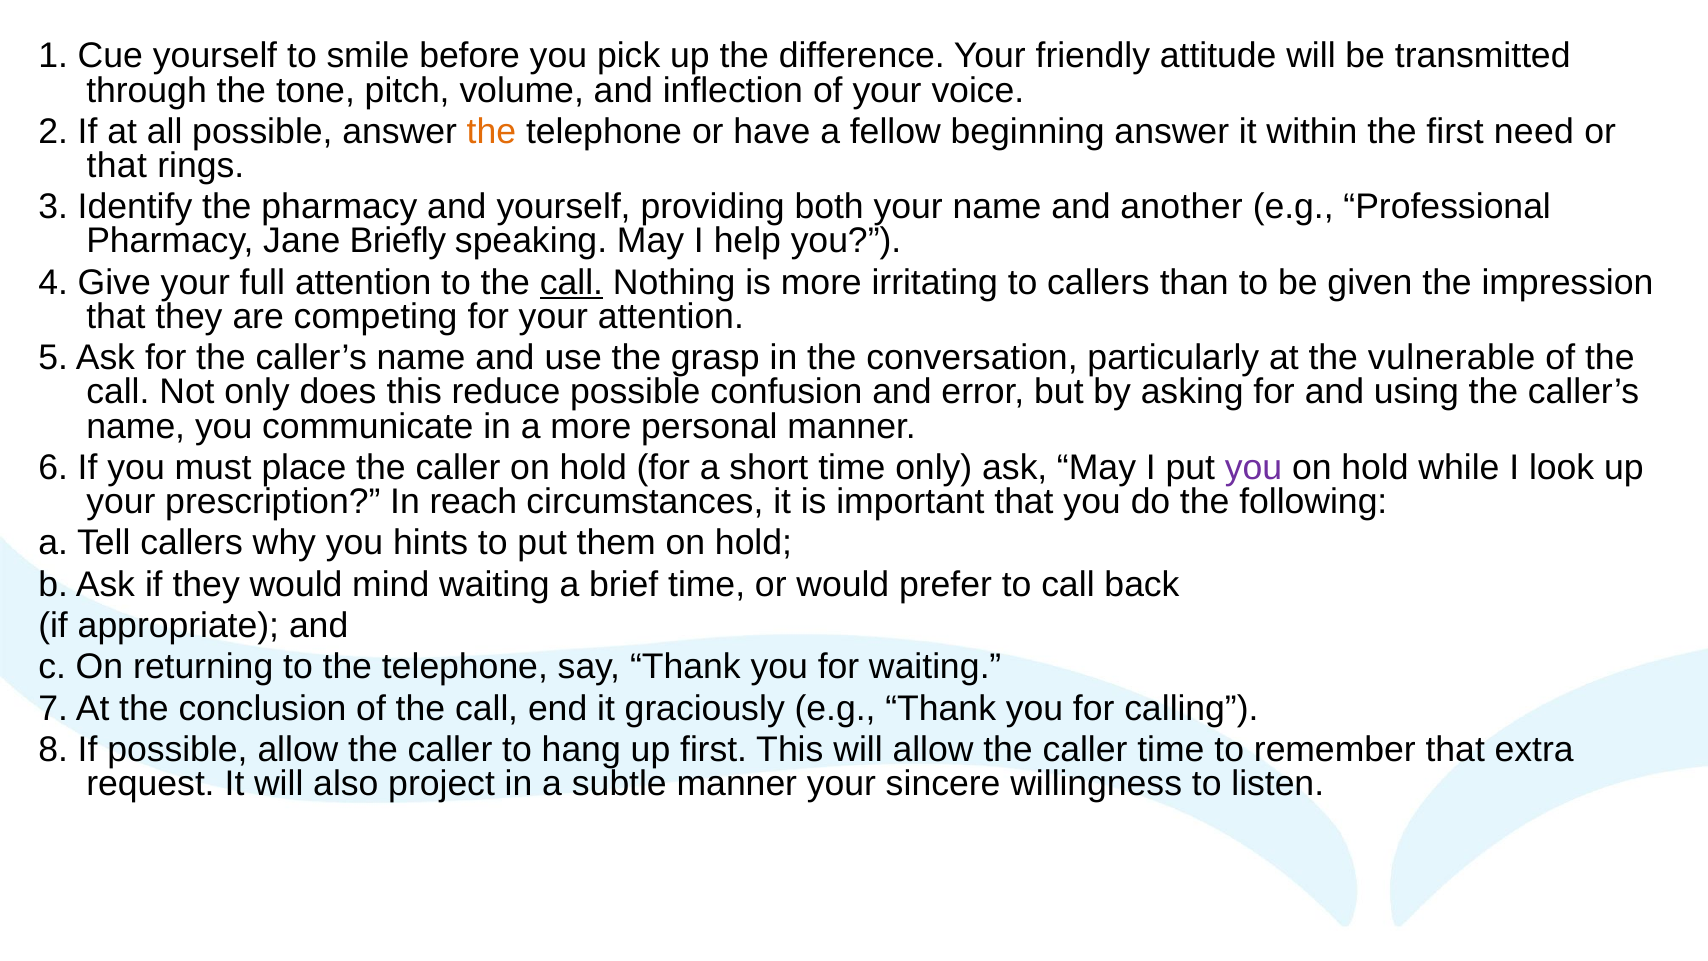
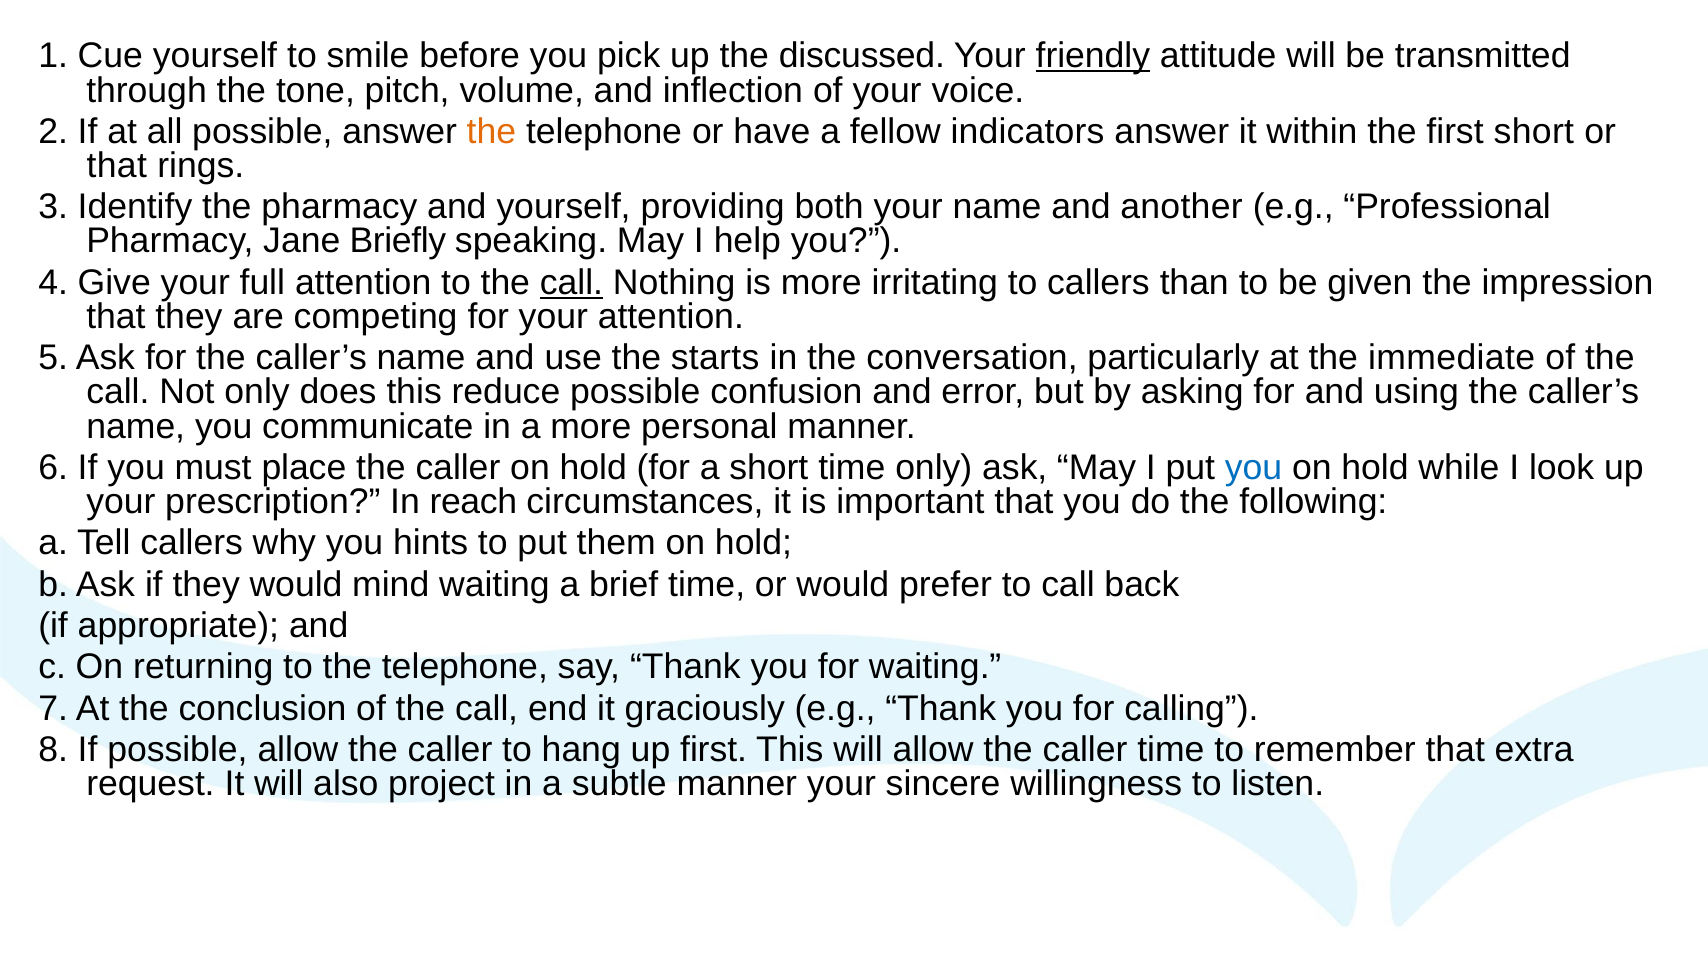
difference: difference -> discussed (862, 56)
friendly underline: none -> present (1093, 56)
beginning: beginning -> indicators (1028, 132)
first need: need -> short (1534, 132)
grasp: grasp -> starts (715, 358)
vulnerable: vulnerable -> immediate (1452, 358)
you colour: purple -> blue (1254, 468)
